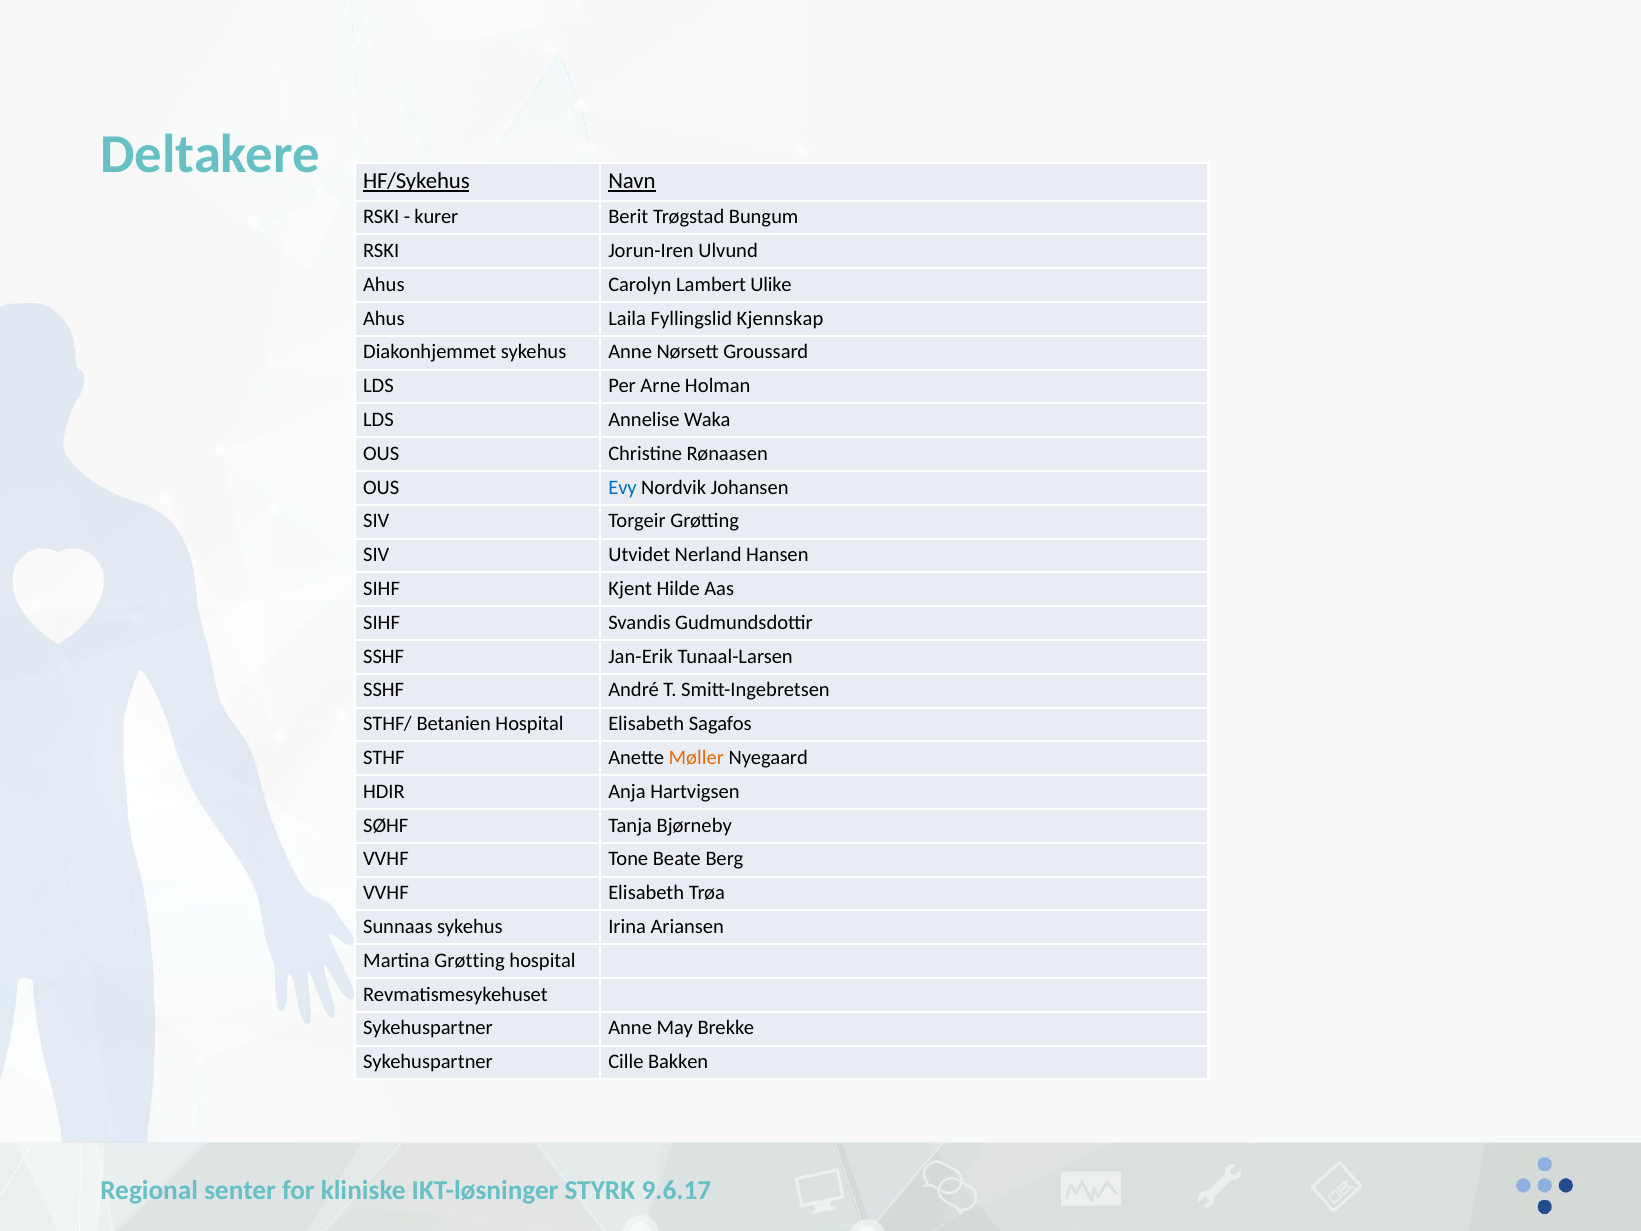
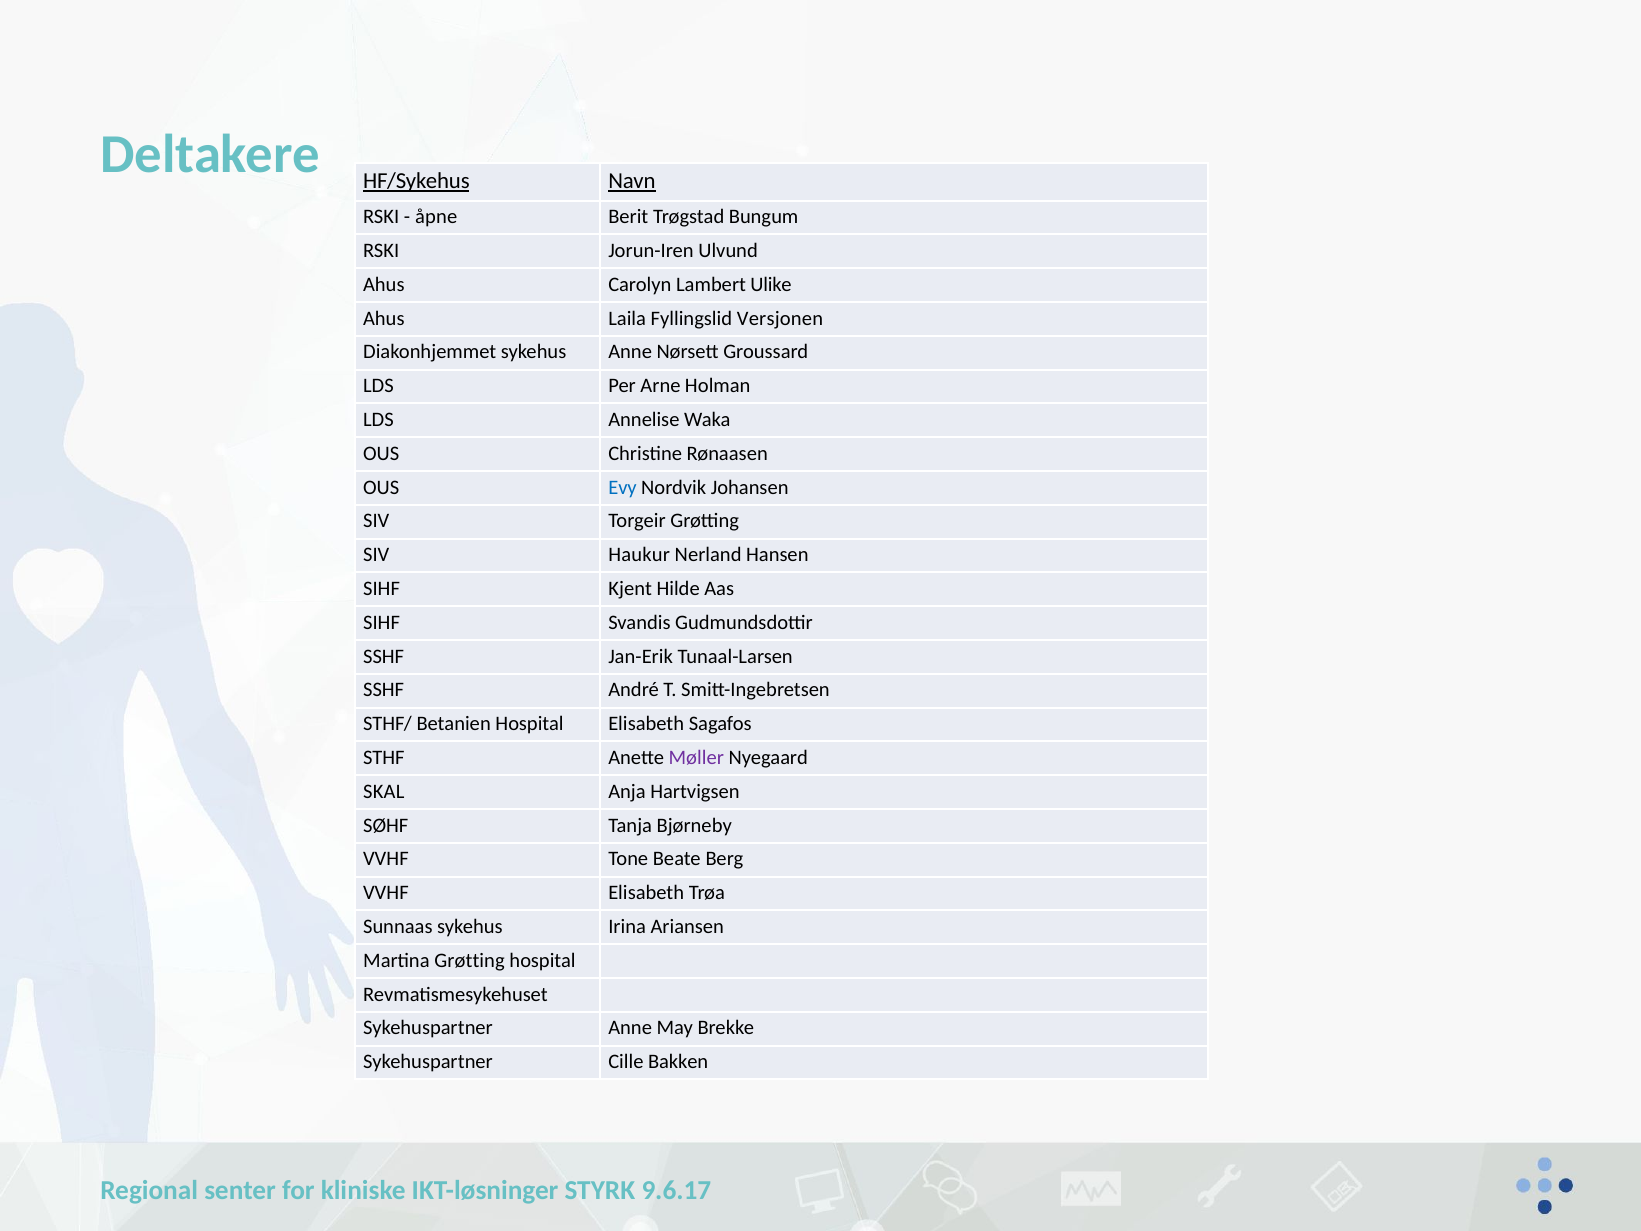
kurer: kurer -> åpne (436, 217)
Kjennskap: Kjennskap -> Versjonen (780, 318)
Utvidet: Utvidet -> Haukur (639, 555)
Møller colour: orange -> purple (696, 758)
HDIR: HDIR -> SKAL (384, 791)
